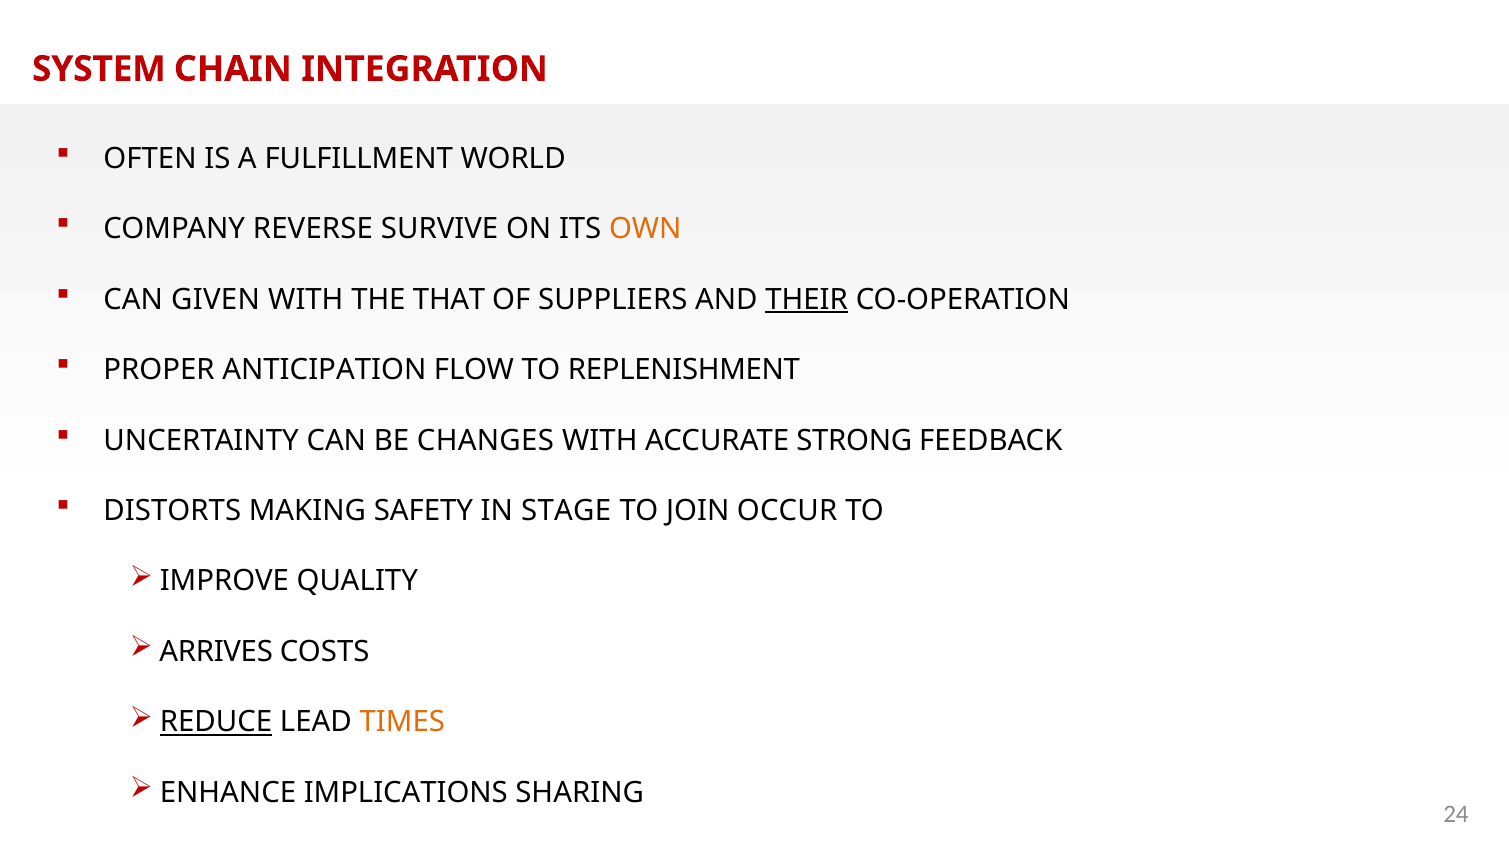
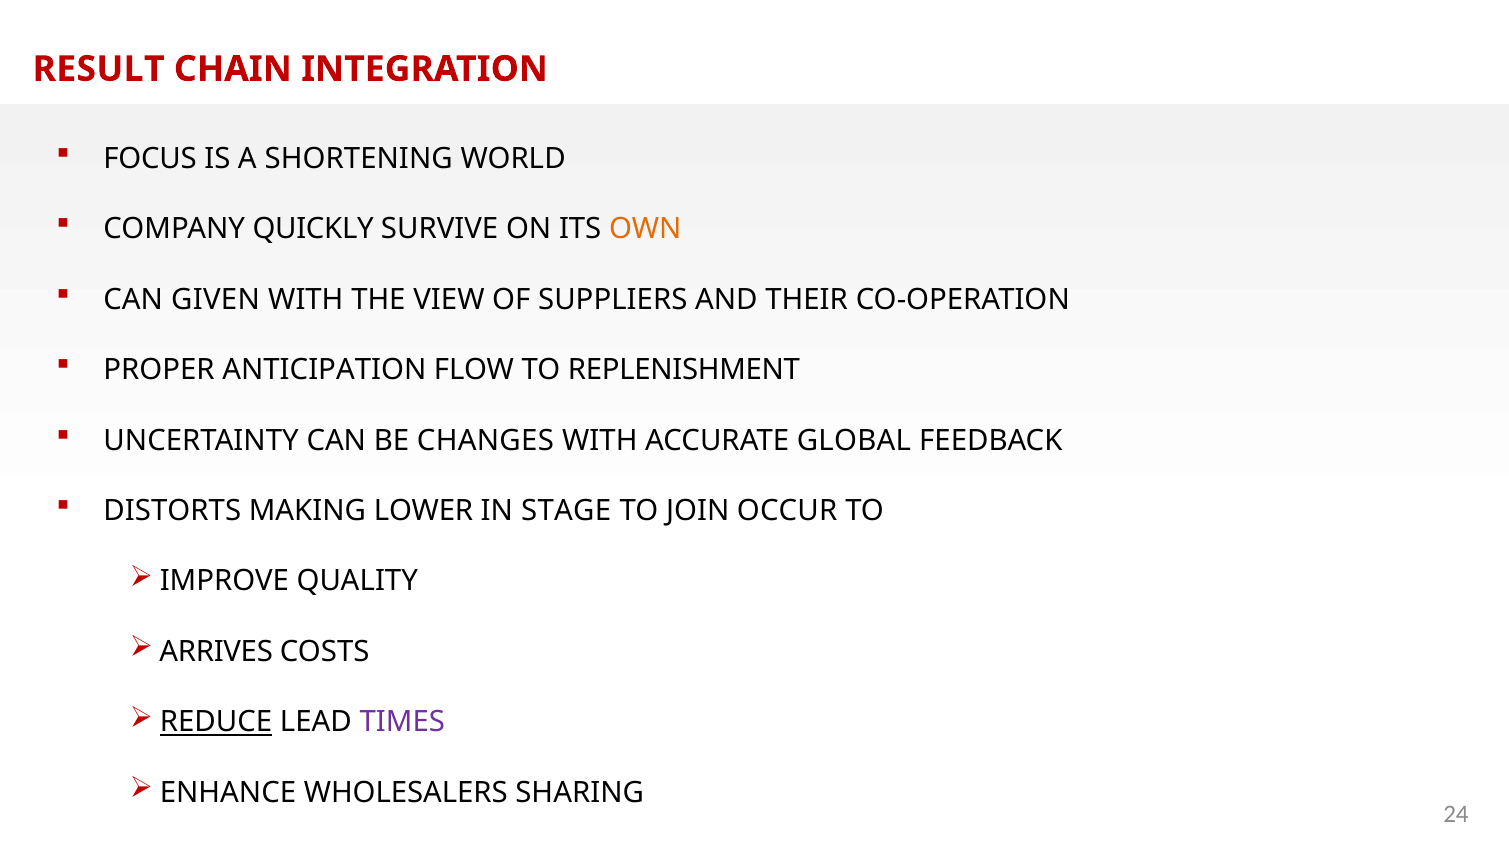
SYSTEM: SYSTEM -> RESULT (99, 69)
OFTEN: OFTEN -> FOCUS (150, 158)
FULFILLMENT: FULFILLMENT -> SHORTENING (359, 158)
REVERSE: REVERSE -> QUICKLY (313, 229)
THAT: THAT -> VIEW (449, 299)
THEIR underline: present -> none (807, 299)
STRONG: STRONG -> GLOBAL (854, 440)
SAFETY: SAFETY -> LOWER (423, 511)
TIMES colour: orange -> purple (402, 722)
IMPLICATIONS: IMPLICATIONS -> WHOLESALERS (406, 793)
